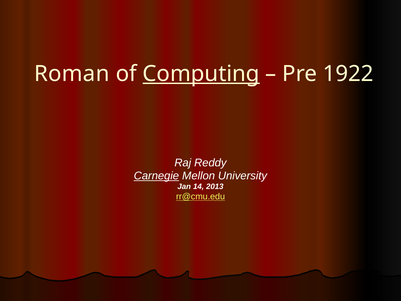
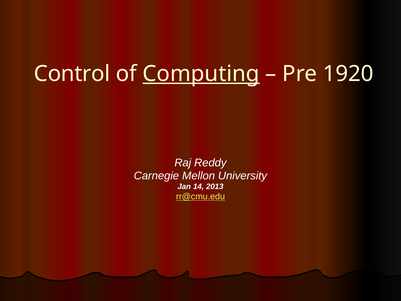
Roman: Roman -> Control (72, 74)
1922: 1922 -> 1920 (348, 74)
Carnegie underline: present -> none (156, 176)
